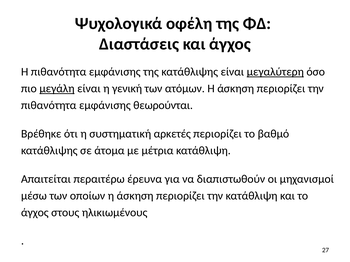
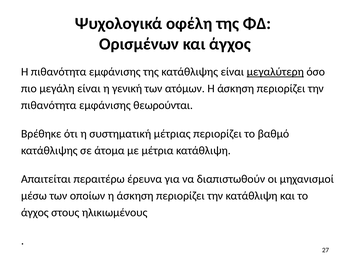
Διαστάσεις: Διαστάσεις -> Ορισμένων (139, 44)
μεγάλη underline: present -> none (57, 89)
αρκετές: αρκετές -> μέτριας (172, 134)
